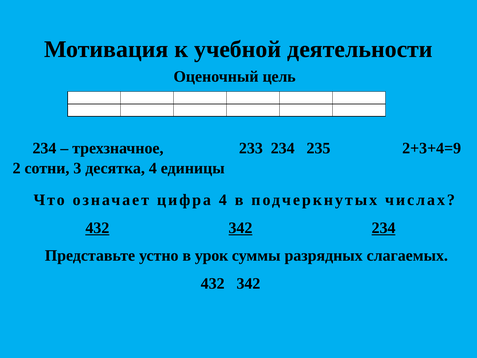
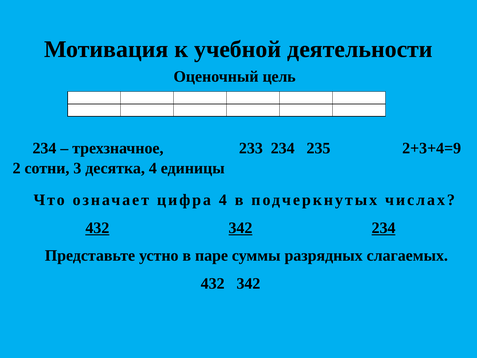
урок: урок -> паре (212, 255)
